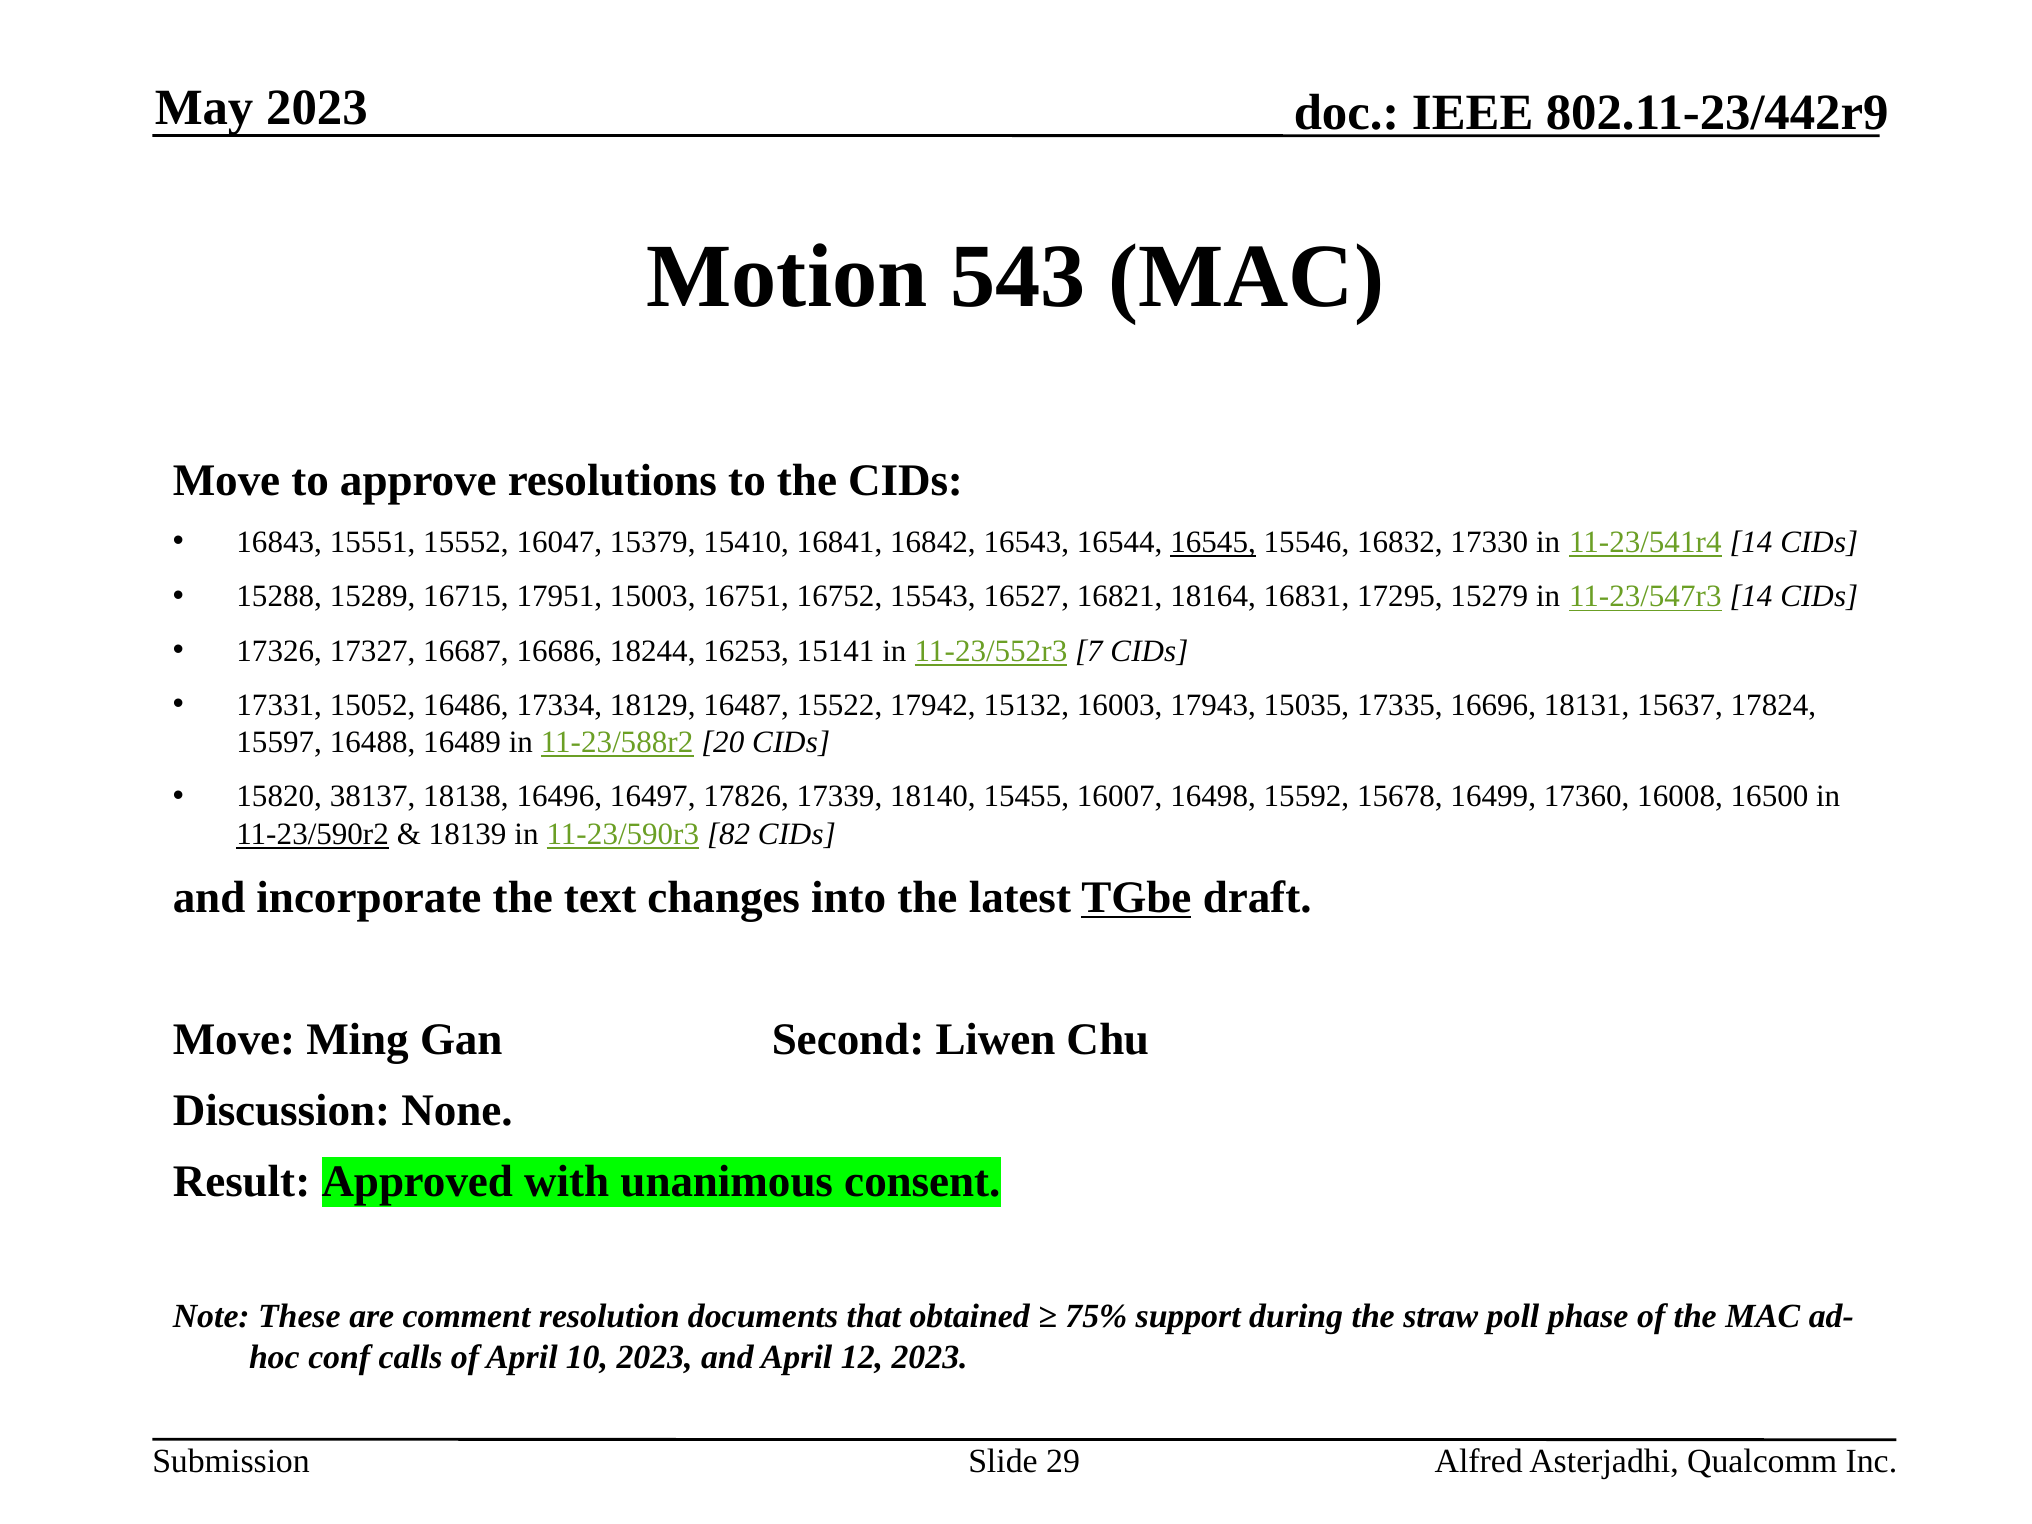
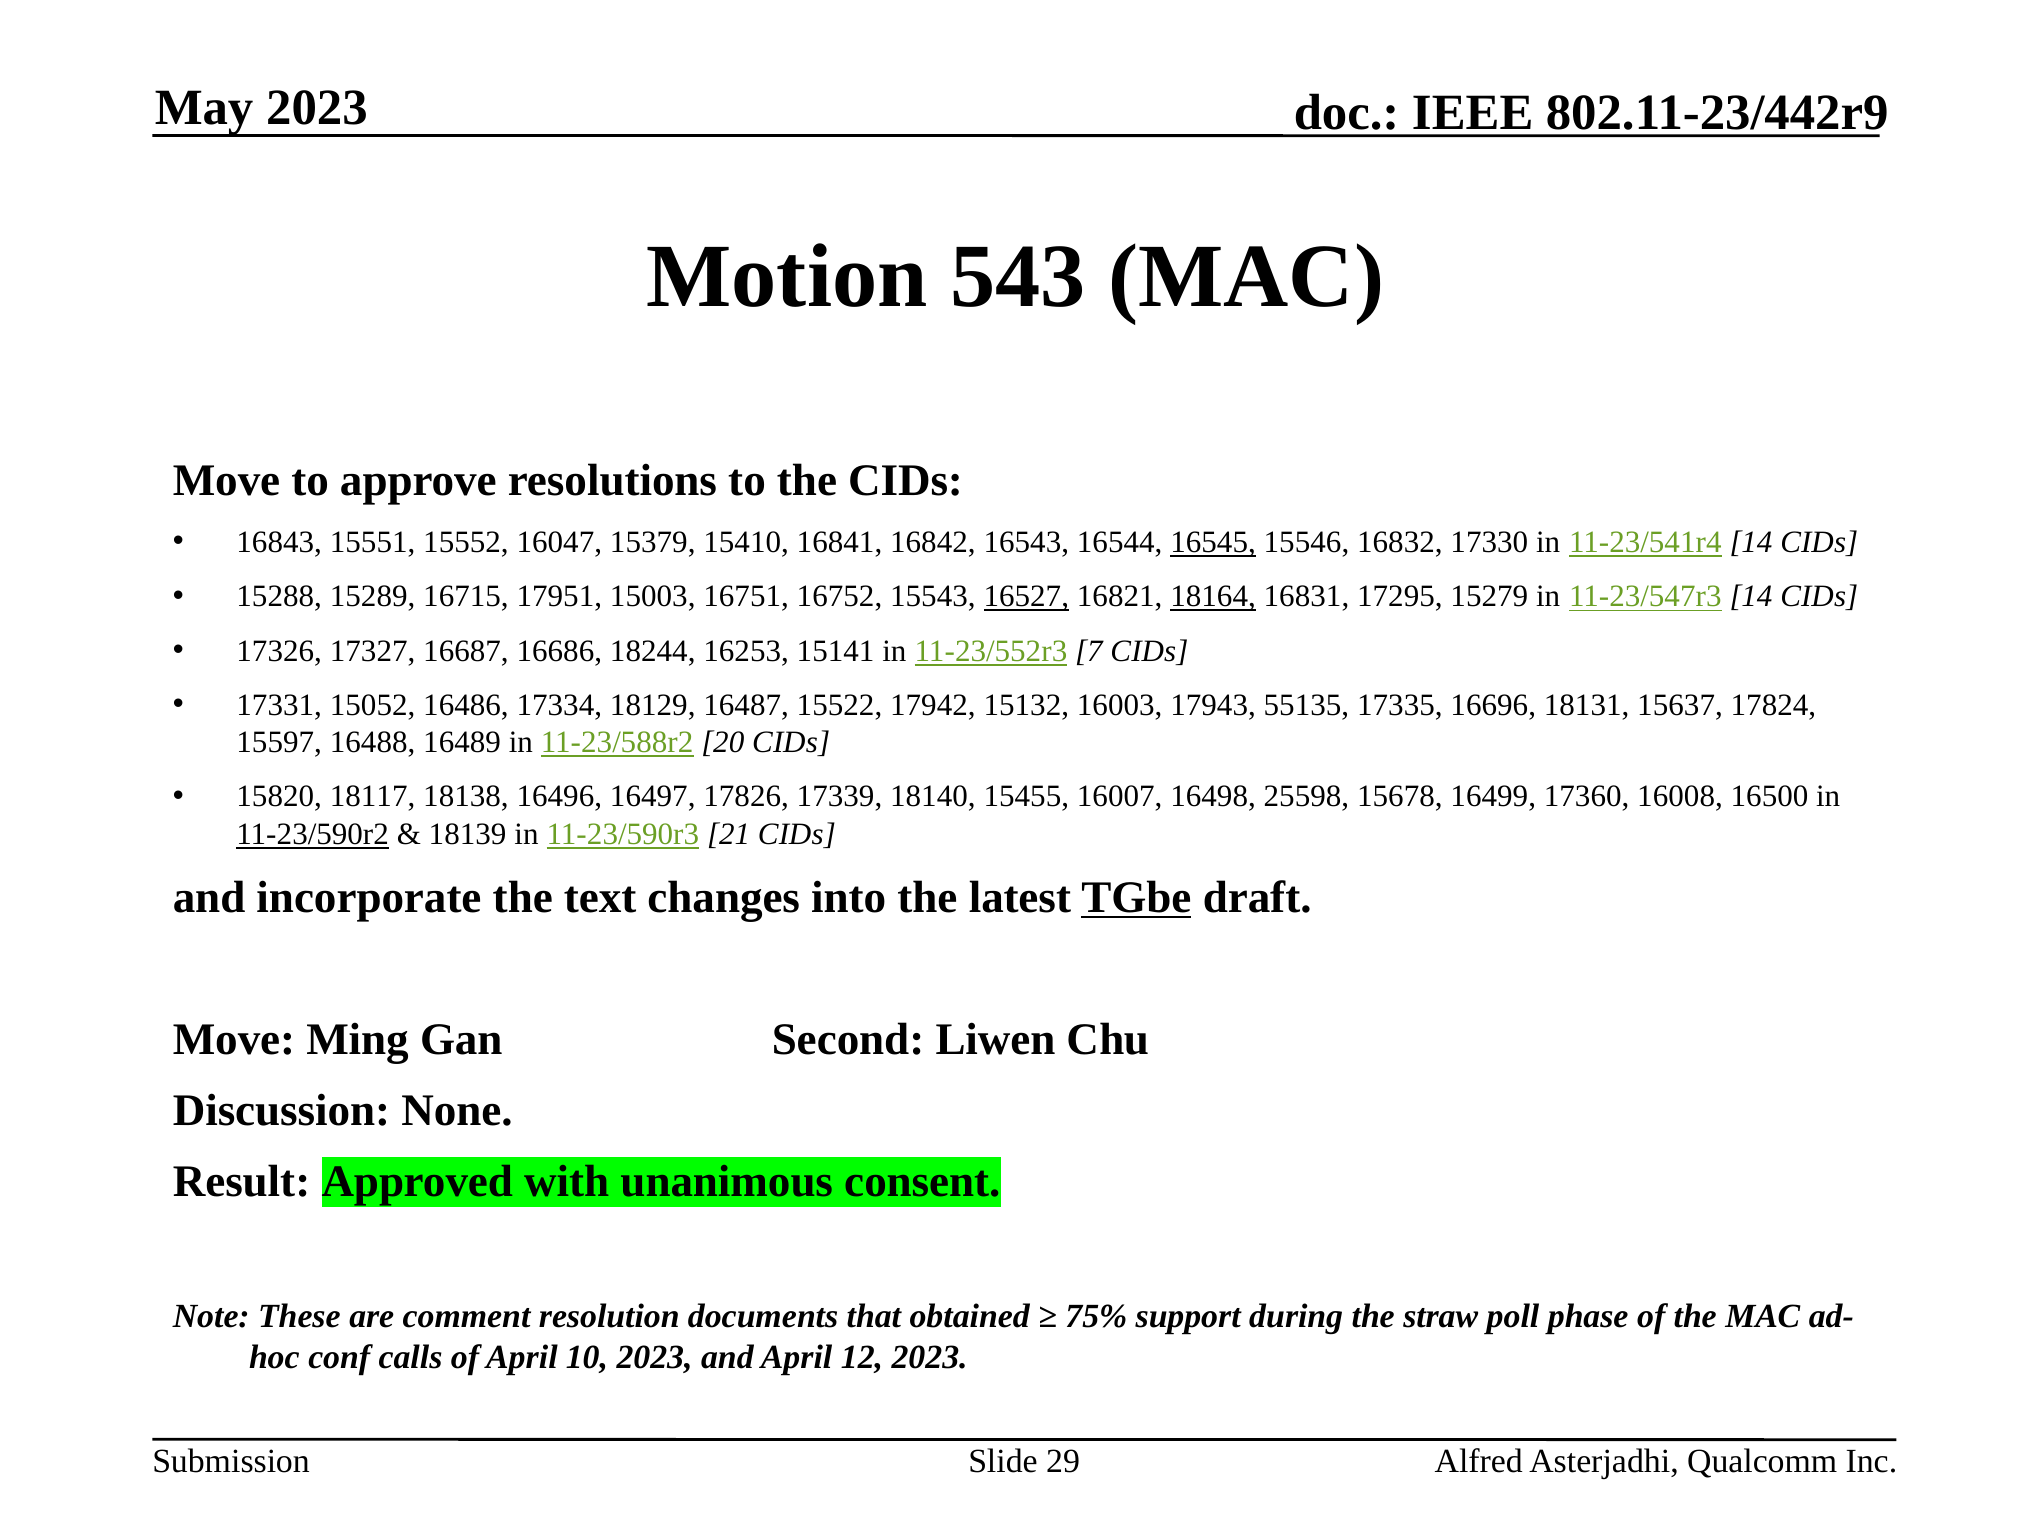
16527 underline: none -> present (1026, 597)
18164 underline: none -> present (1213, 597)
15035: 15035 -> 55135 (1306, 705)
38137: 38137 -> 18117 (373, 797)
15592: 15592 -> 25598 (1306, 797)
82: 82 -> 21 (729, 834)
